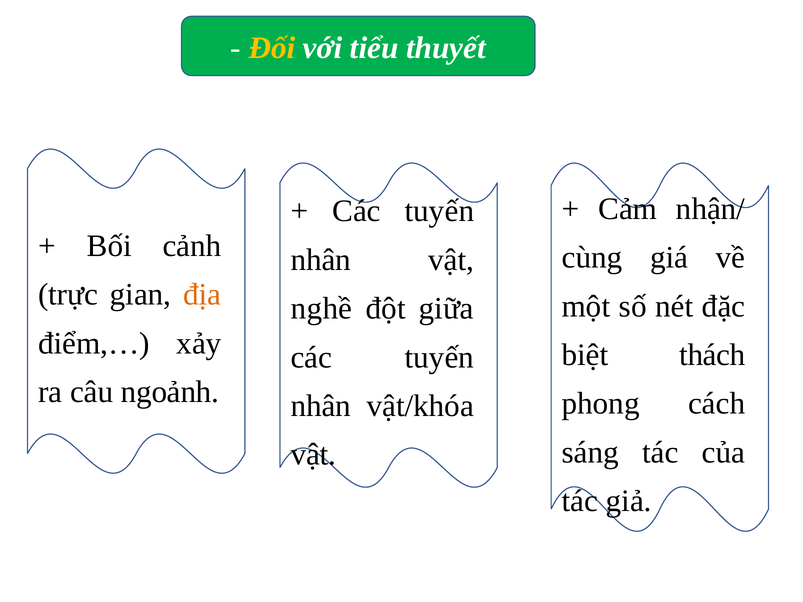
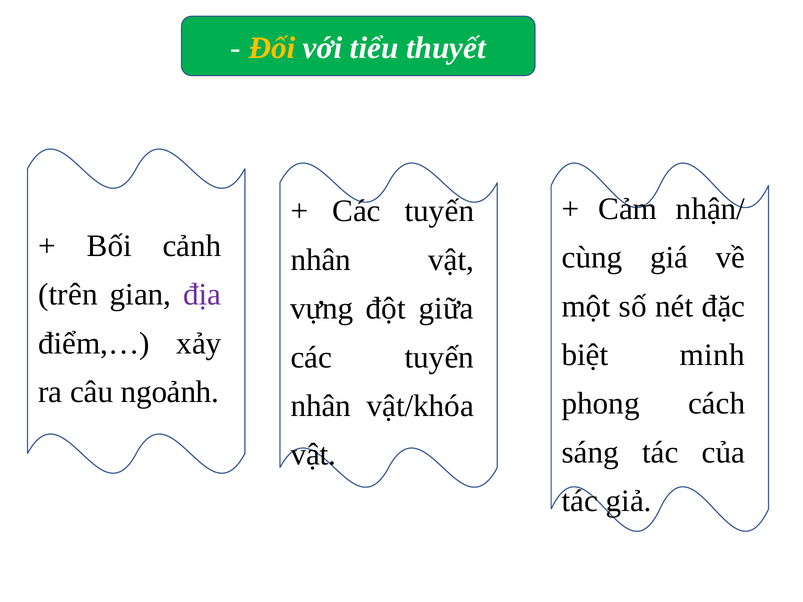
trực: trực -> trên (68, 295)
địa colour: orange -> purple (202, 295)
nghề: nghề -> vựng (322, 309)
thách: thách -> minh (712, 355)
